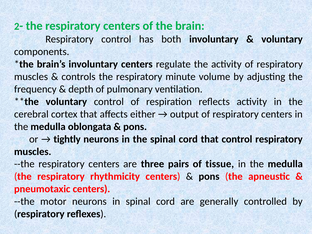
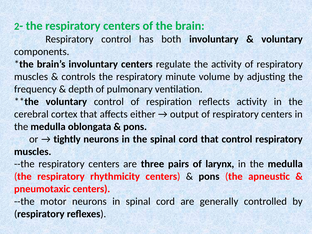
tissue: tissue -> larynx (220, 164)
